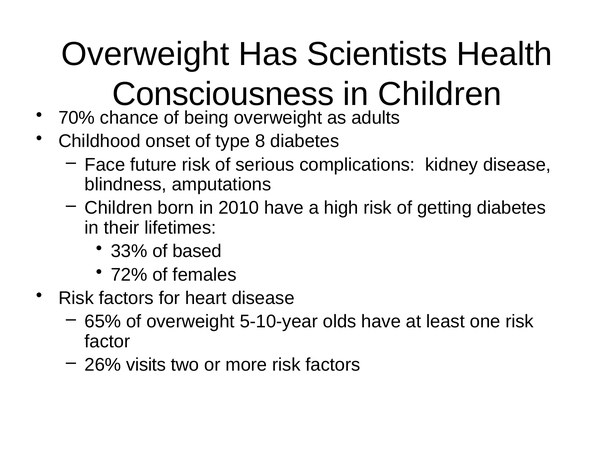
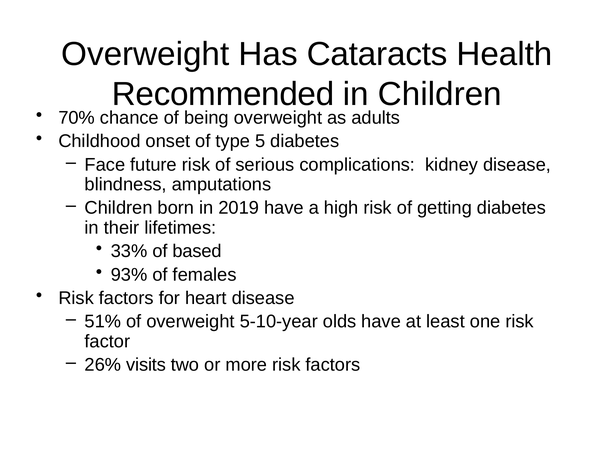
Scientists: Scientists -> Cataracts (377, 54)
Consciousness: Consciousness -> Recommended (223, 94)
8: 8 -> 5 (260, 141)
2010: 2010 -> 2019 (239, 208)
72%: 72% -> 93% (129, 274)
65%: 65% -> 51% (103, 321)
